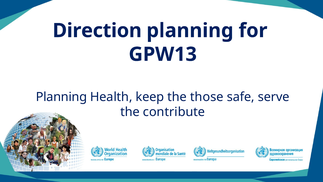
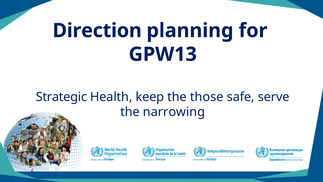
Planning: Planning -> Strategic (61, 97)
contribute: contribute -> narrowing (174, 112)
